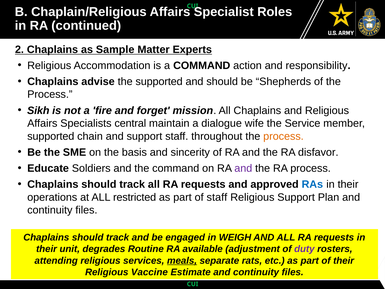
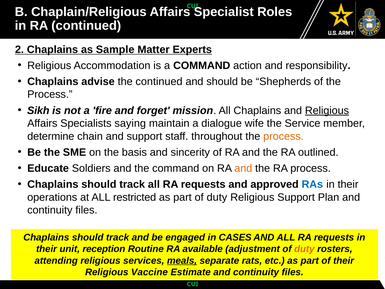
the supported: supported -> continued (159, 82)
Religious underline: none -> present (327, 110)
central: central -> saying (130, 123)
supported: supported -> determine (51, 136)
disfavor: disfavor -> outlined (318, 152)
and colour: purple -> orange (243, 168)
part of staff: staff -> duty (217, 197)
WEIGH: WEIGH -> CASES (235, 237)
degrades: degrades -> reception (104, 249)
duty colour: purple -> orange (304, 249)
